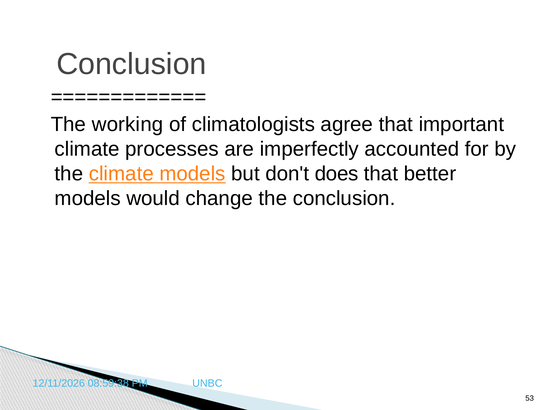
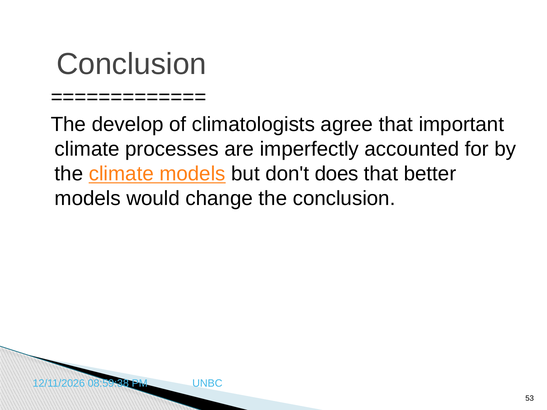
working: working -> develop (128, 125)
